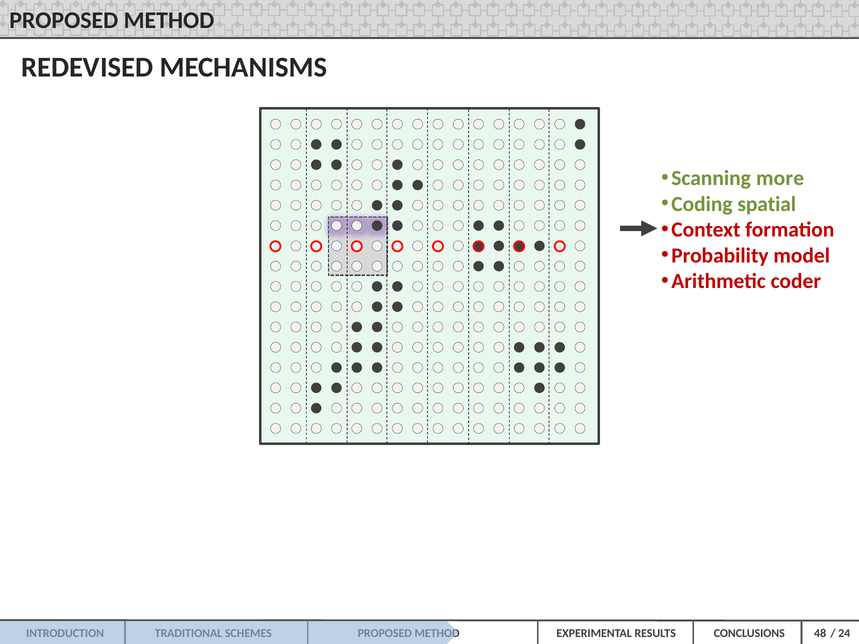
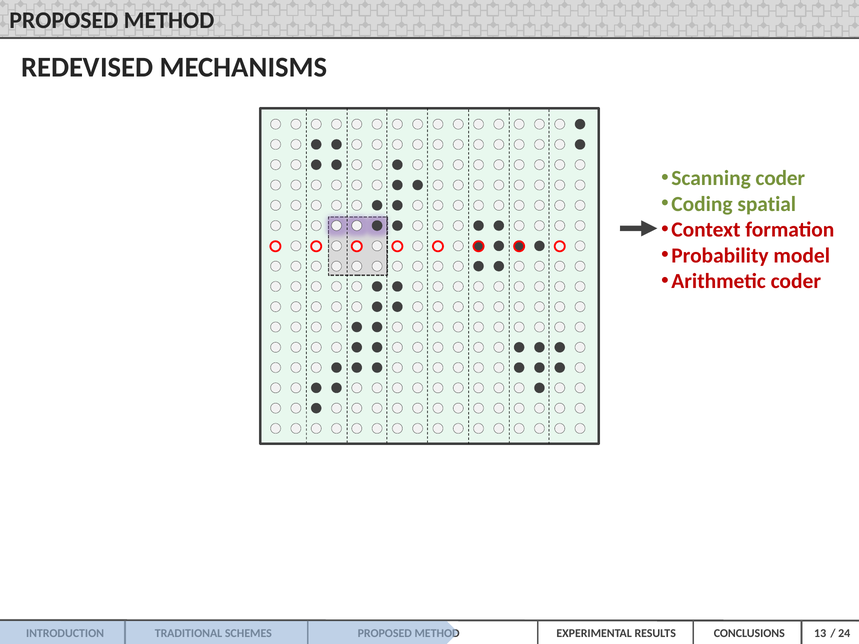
Scanning more: more -> coder (780, 178)
48: 48 -> 13 (820, 634)
